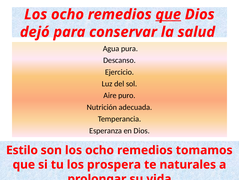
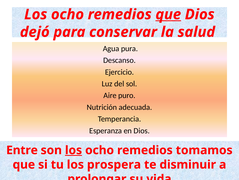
Estilo: Estilo -> Entre (22, 150)
los underline: none -> present (74, 150)
naturales: naturales -> disminuir (188, 164)
